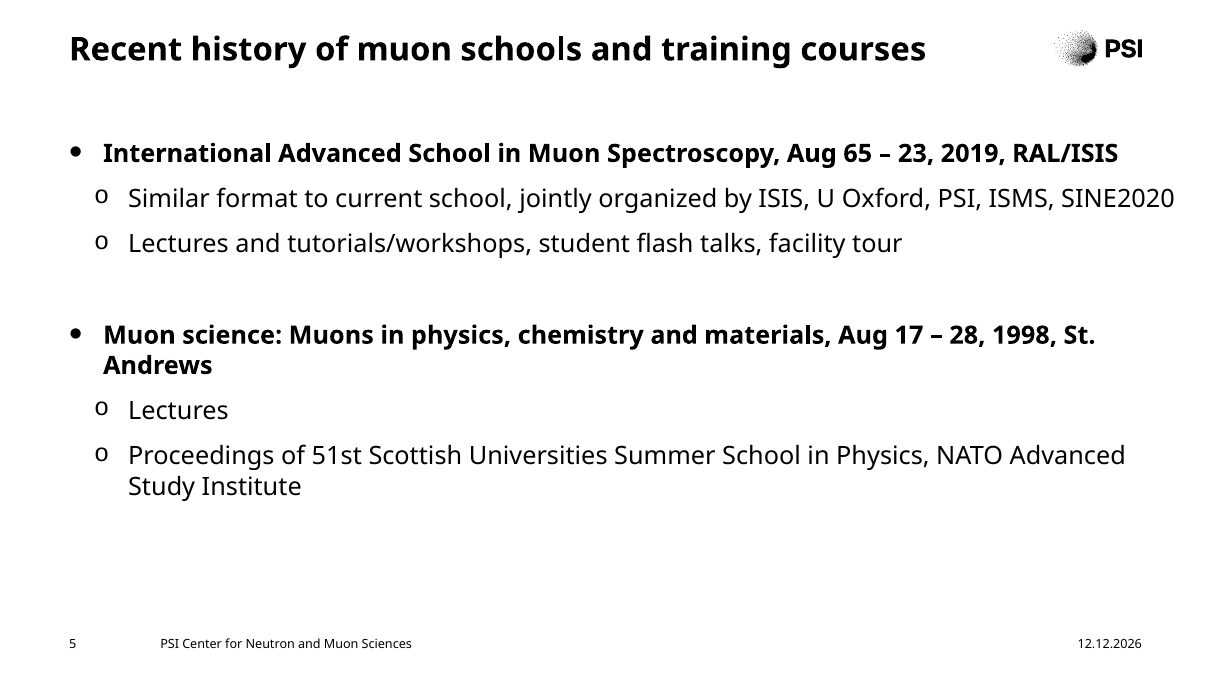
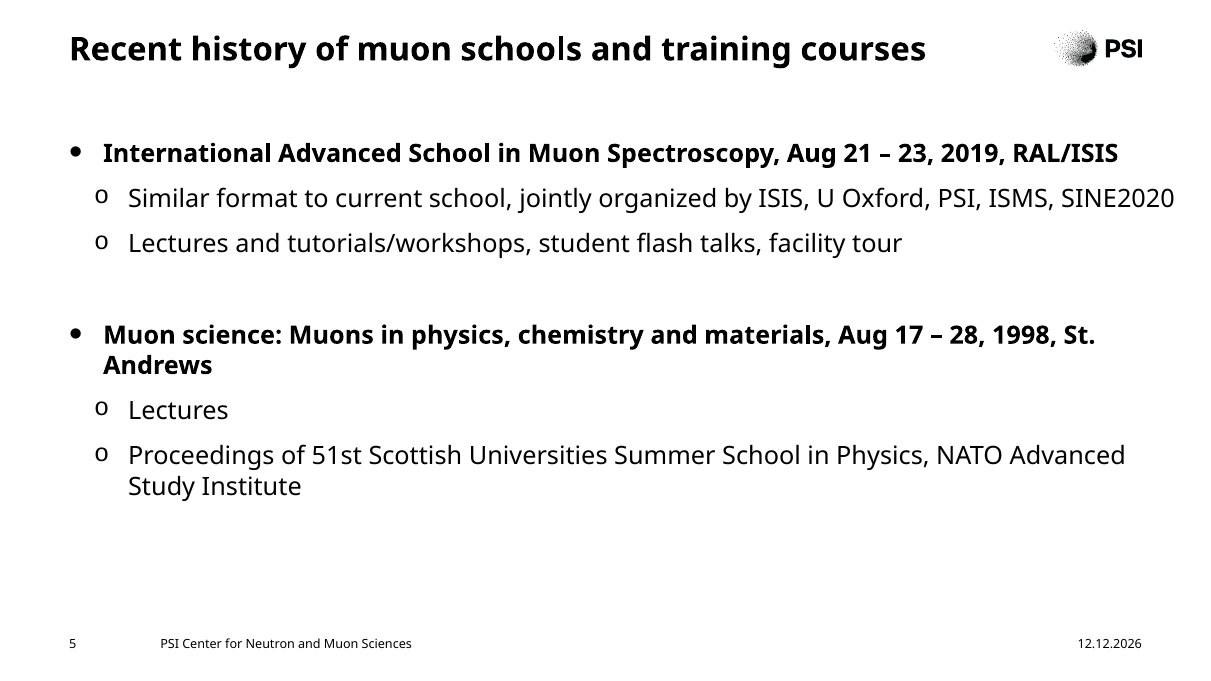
65: 65 -> 21 (858, 154)
